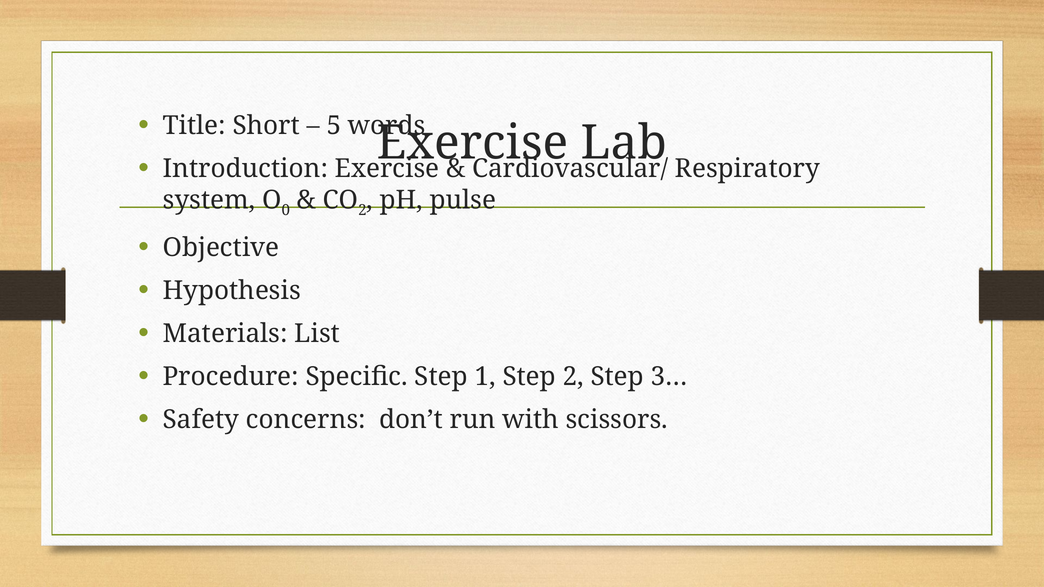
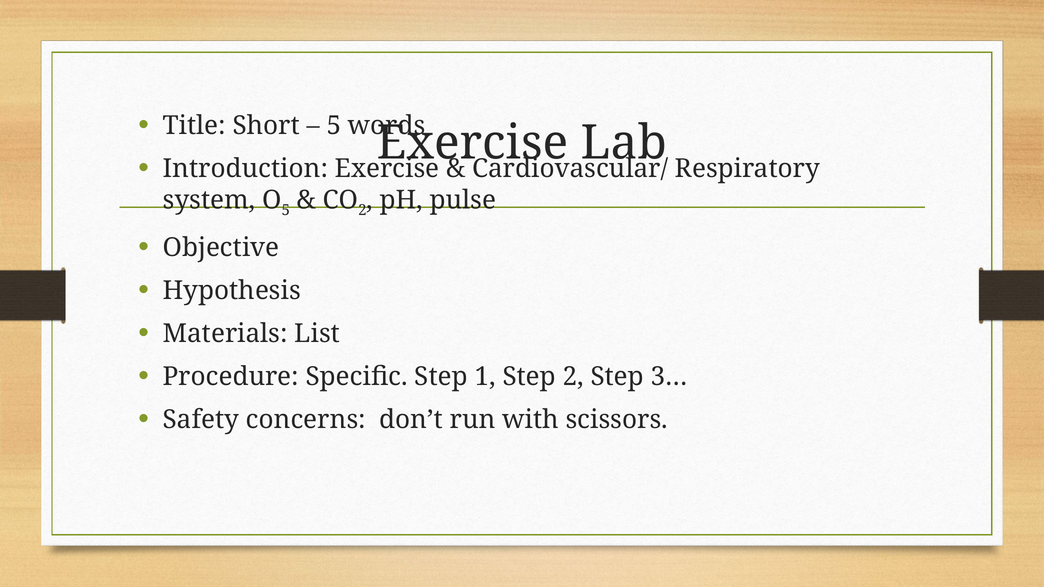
0: 0 -> 5 (286, 210)
